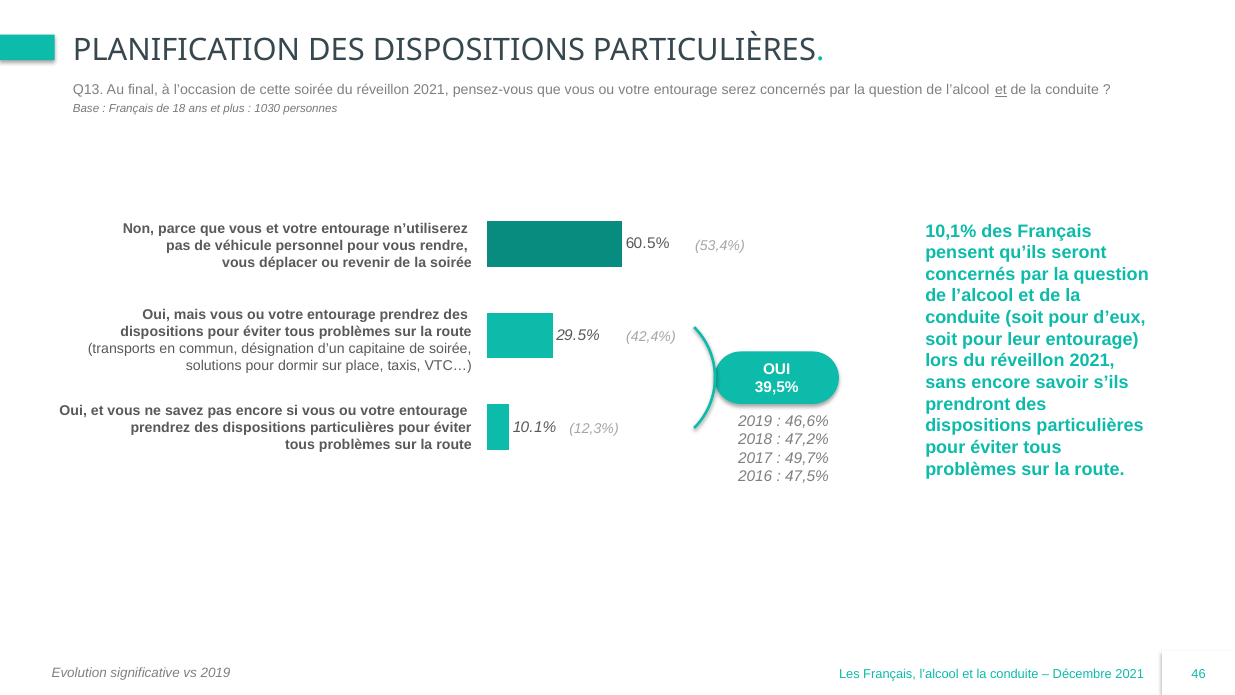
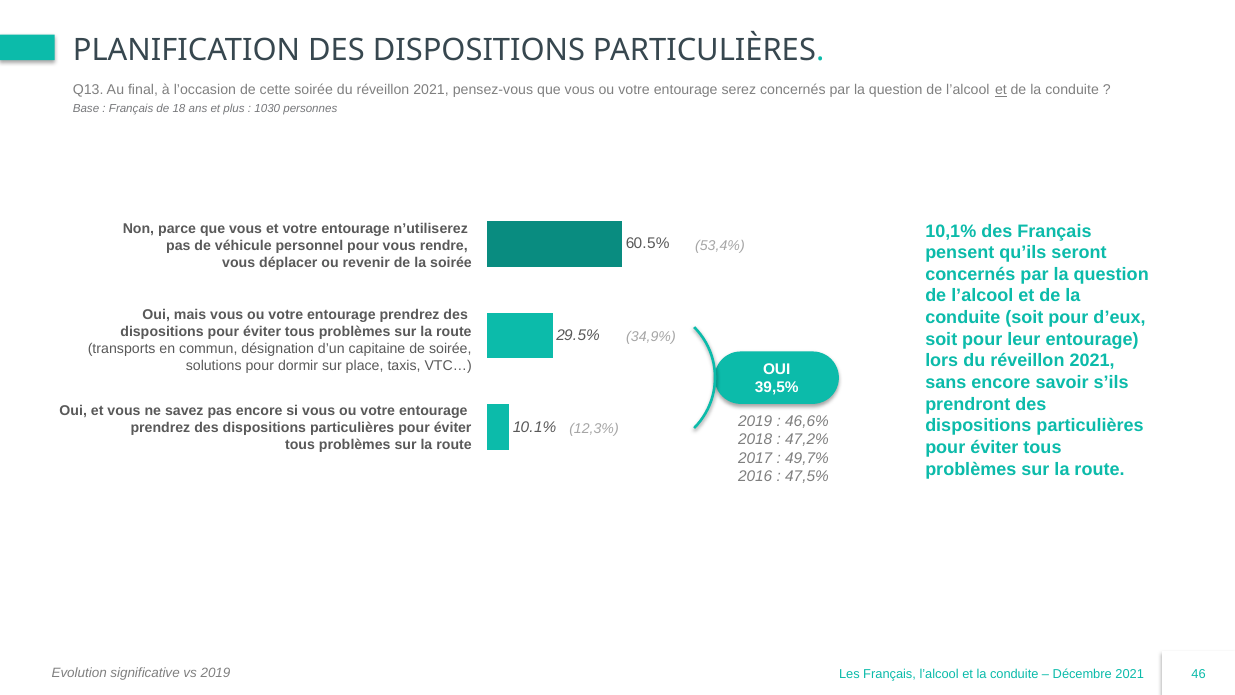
42,4%: 42,4% -> 34,9% (651, 337)
